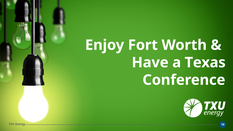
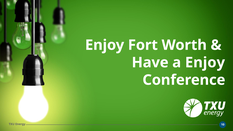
a Texas: Texas -> Enjoy (205, 63)
